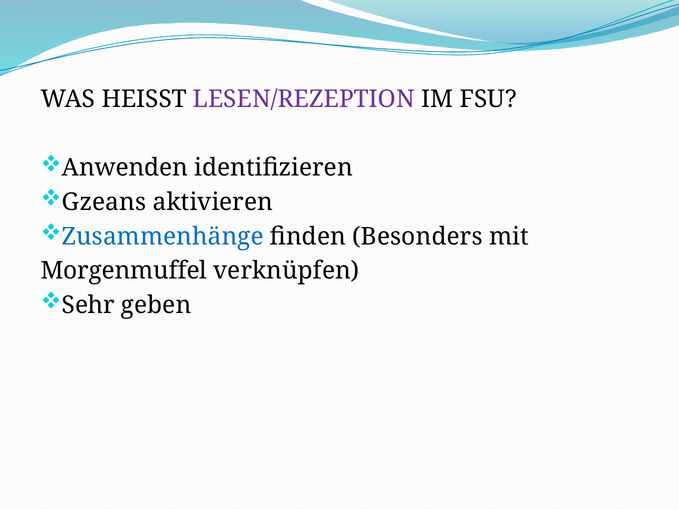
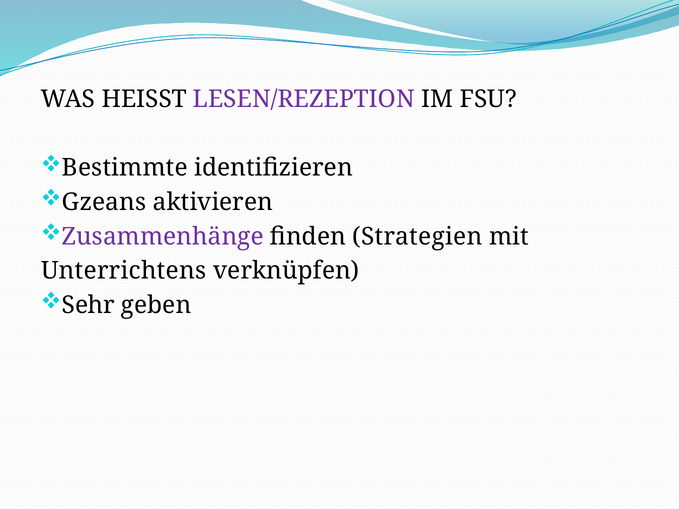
Anwenden: Anwenden -> Bestimmte (125, 168)
Zusammenhänge colour: blue -> purple (163, 237)
Besonders: Besonders -> Strategien (417, 237)
Morgenmuffel: Morgenmuffel -> Unterrichtens (124, 271)
